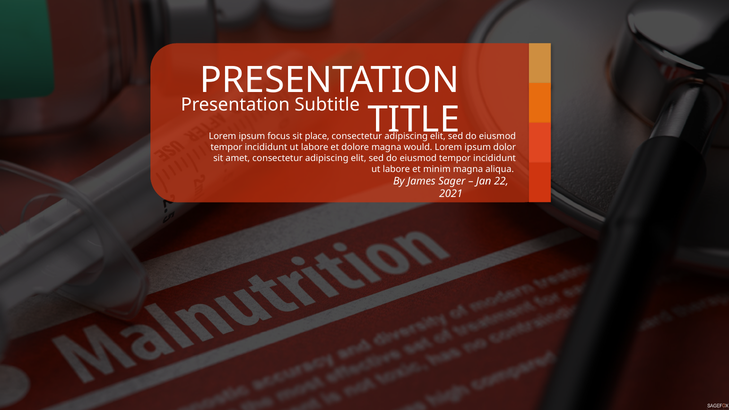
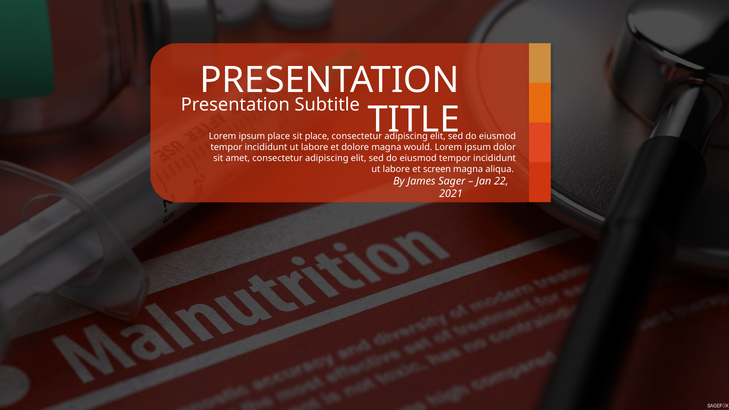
ipsum focus: focus -> place (279, 136)
minim: minim -> screen (437, 169)
